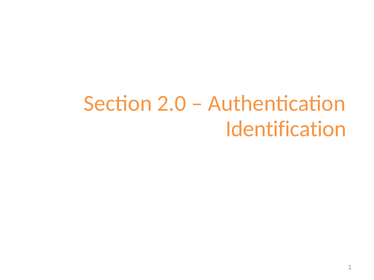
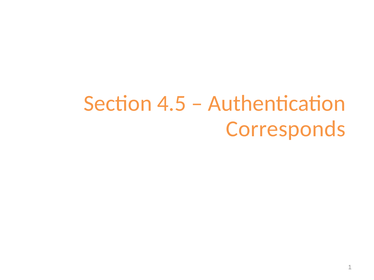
2.0: 2.0 -> 4.5 (172, 104)
Identification: Identification -> Corresponds (286, 129)
